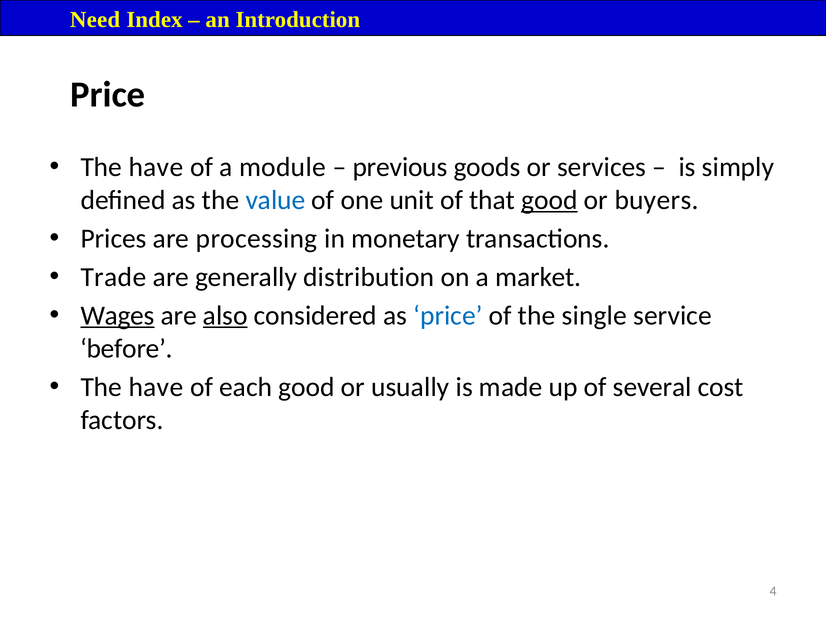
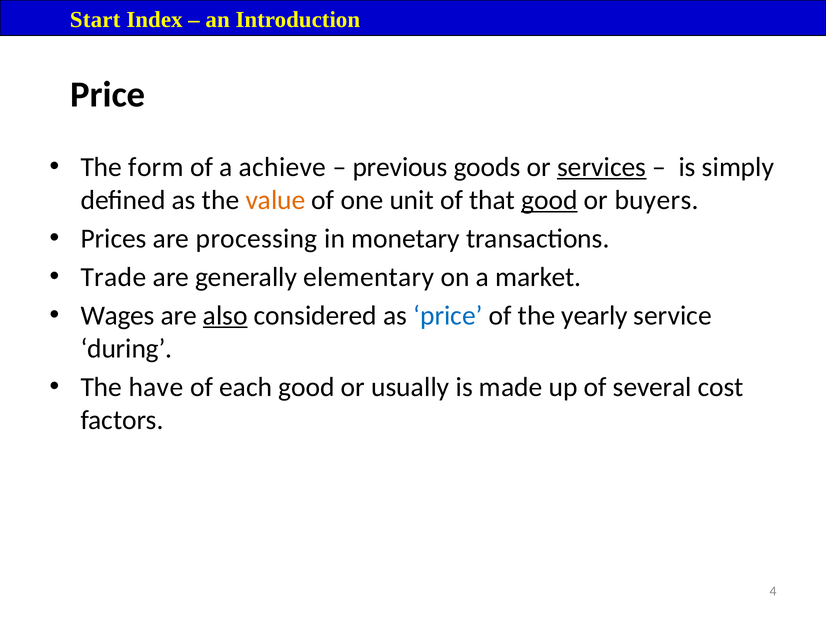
Need: Need -> Start (95, 19)
have: have -> form (156, 167)
module: module -> achieve (282, 167)
services underline: none -> present (602, 167)
value colour: blue -> orange (275, 200)
distribution: distribution -> elementary (369, 277)
Wages underline: present -> none (118, 316)
single: single -> yearly (595, 316)
before: before -> during (126, 349)
